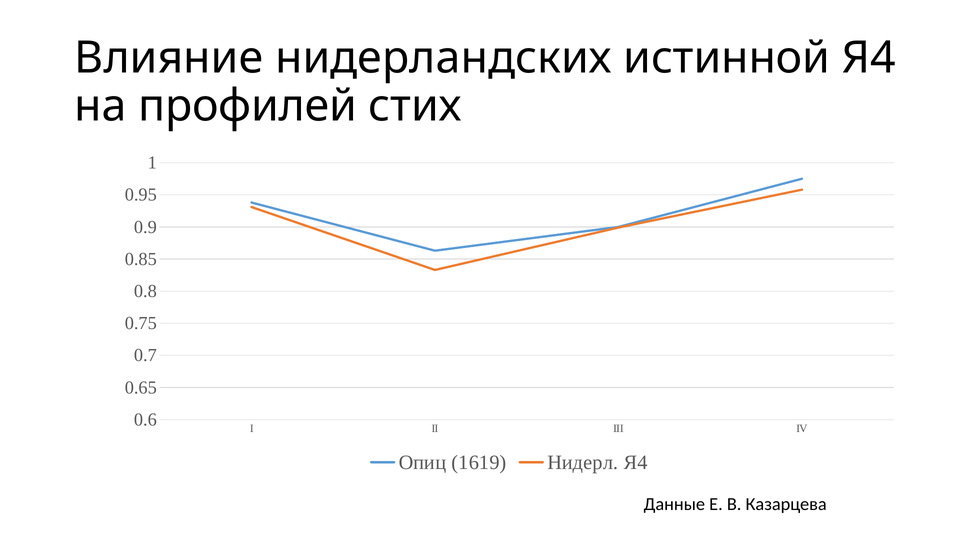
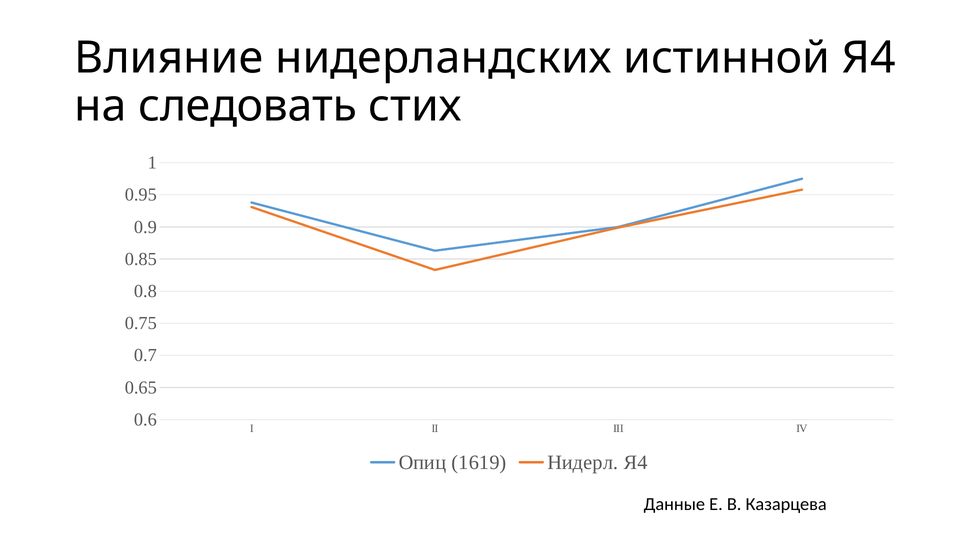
профилей: профилей -> следовать (248, 106)
